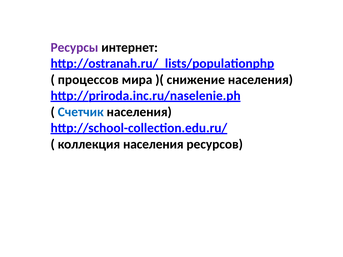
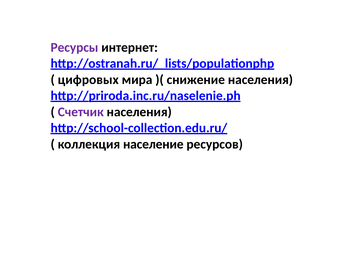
процессов: процессов -> цифровых (88, 80)
Счетчик colour: blue -> purple (81, 112)
коллекция населения: населения -> население (153, 144)
